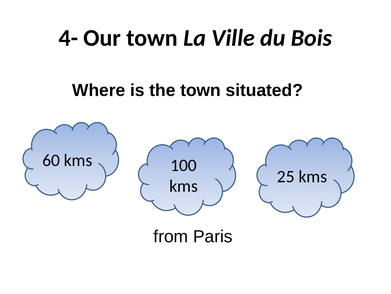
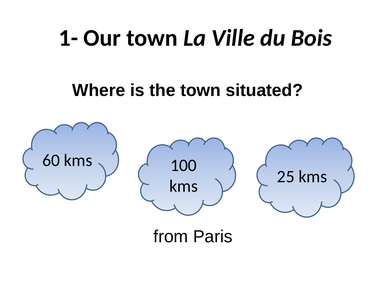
4-: 4- -> 1- (68, 38)
